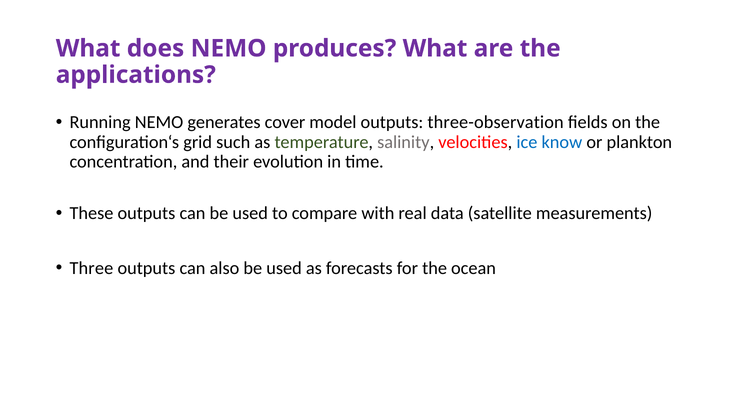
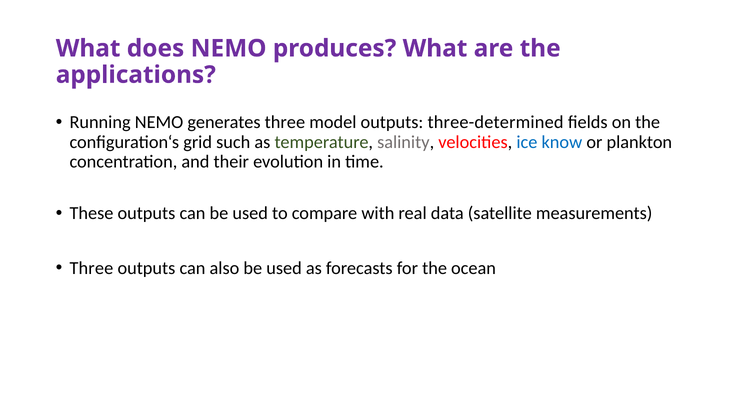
generates cover: cover -> three (285, 122)
three-observation: three-observation -> three-determined (496, 122)
